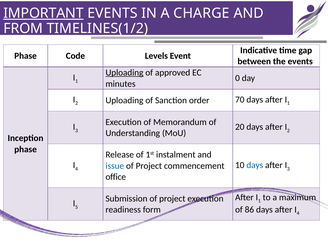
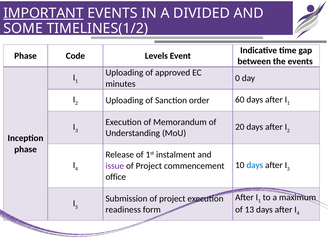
CHARGE: CHARGE -> DIVIDED (202, 13)
FROM: FROM -> SOME (23, 28)
Uploading underline: present -> none (124, 73)
70: 70 -> 60 (240, 100)
issue colour: blue -> purple (115, 166)
86: 86 -> 13 (249, 210)
